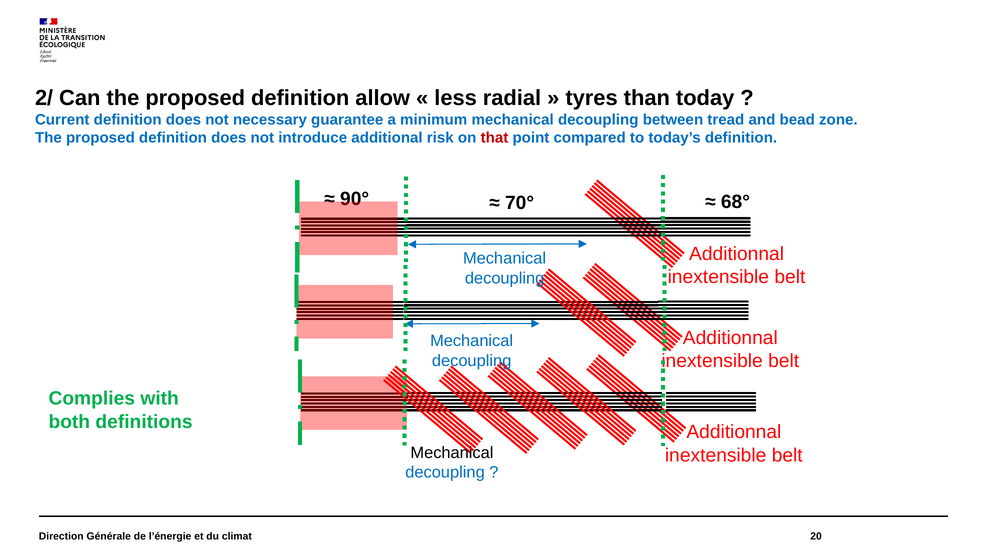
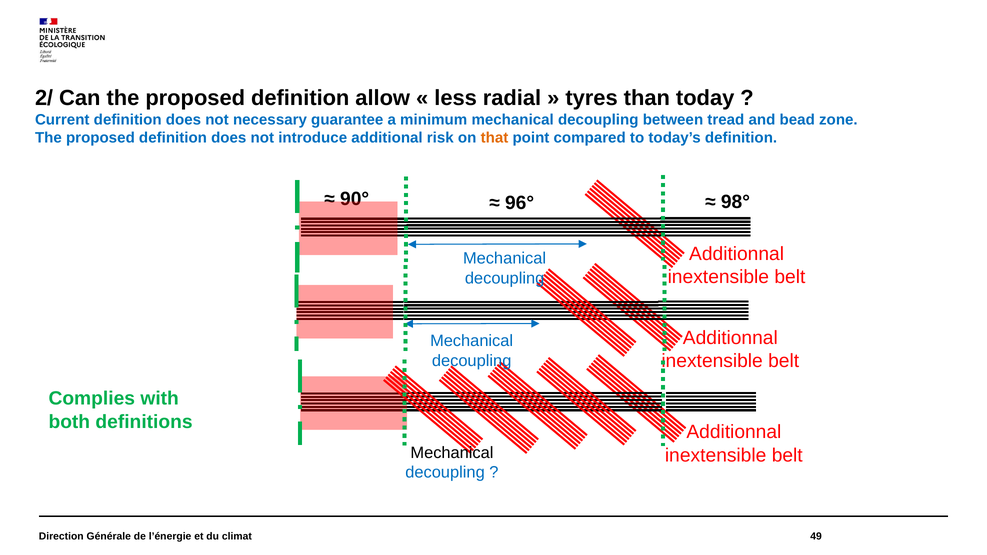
that colour: red -> orange (494, 138)
70°: 70° -> 96° (520, 203)
68°: 68° -> 98° (735, 202)
20: 20 -> 49 (816, 536)
